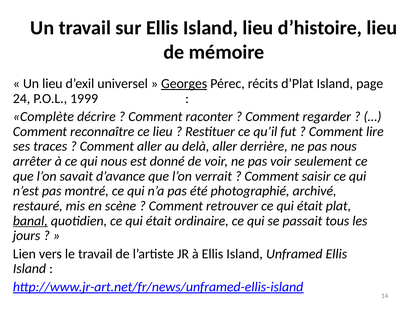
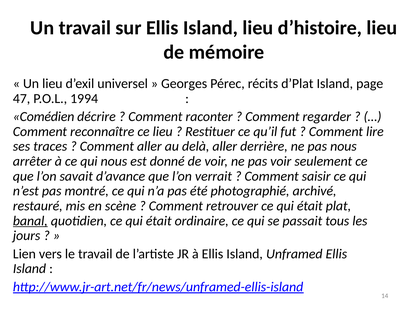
Georges underline: present -> none (184, 84)
24: 24 -> 47 (22, 98)
1999: 1999 -> 1994 (84, 98)
Complète: Complète -> Comédien (44, 117)
